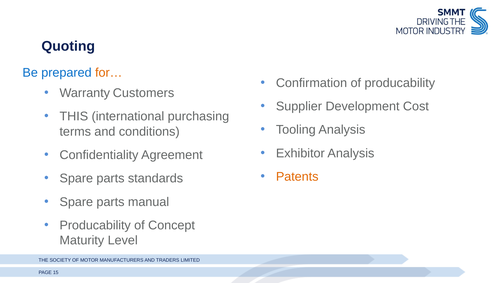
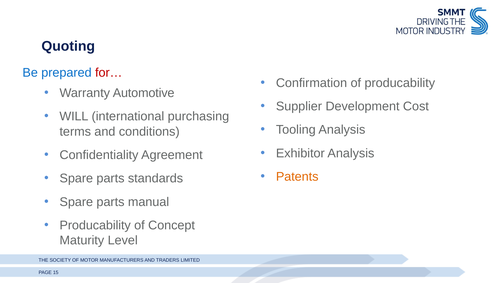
for… colour: orange -> red (109, 73)
Customers: Customers -> Automotive (144, 93)
THIS: THIS -> WILL (74, 116)
